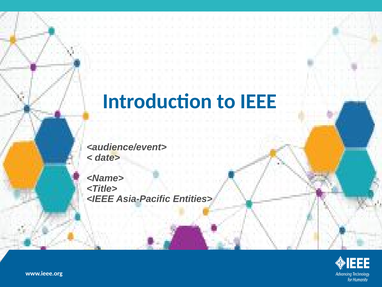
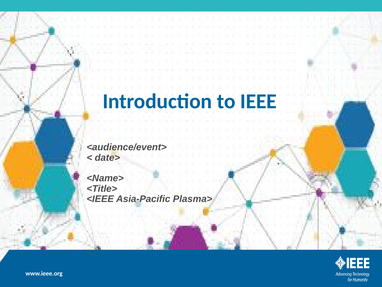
Entities>: Entities> -> Plasma> (193, 199)
